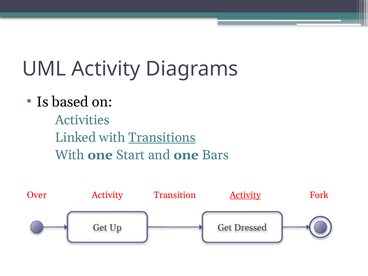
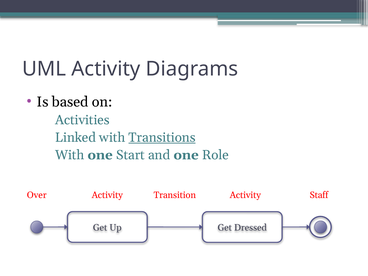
Bars: Bars -> Role (215, 155)
Activity underline: present -> none (245, 195)
Fork: Fork -> Staff (319, 195)
